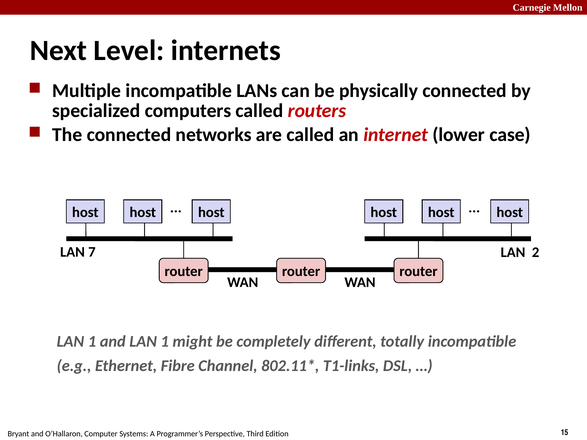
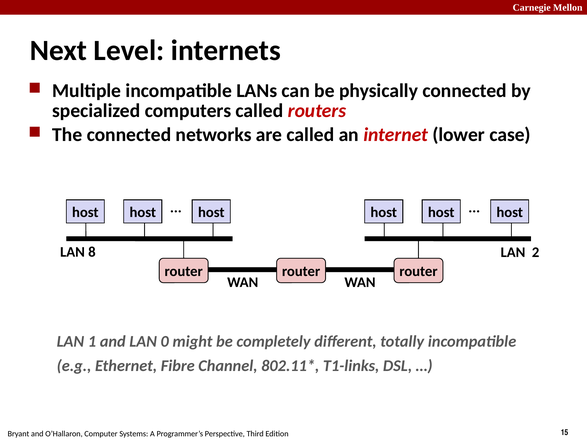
7: 7 -> 8 (92, 252)
and LAN 1: 1 -> 0 (165, 342)
